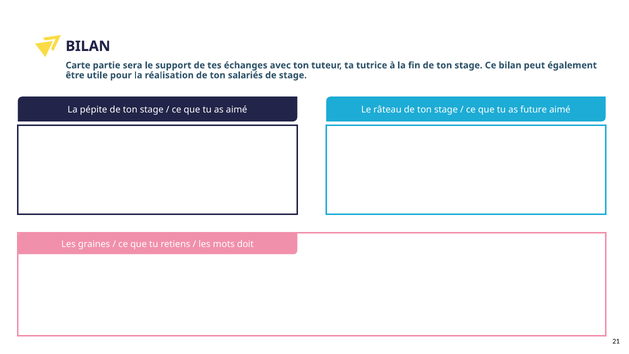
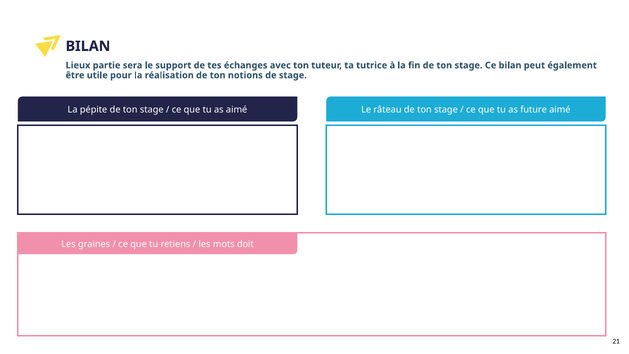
Carte: Carte -> Lieux (78, 65)
salariés: salariés -> notions (245, 75)
